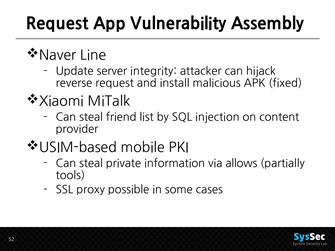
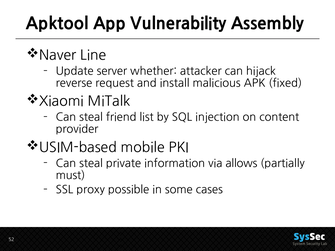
Request: Request -> Apktool (57, 24)
integrity: integrity -> whether (154, 71)
tools: tools -> must (70, 176)
